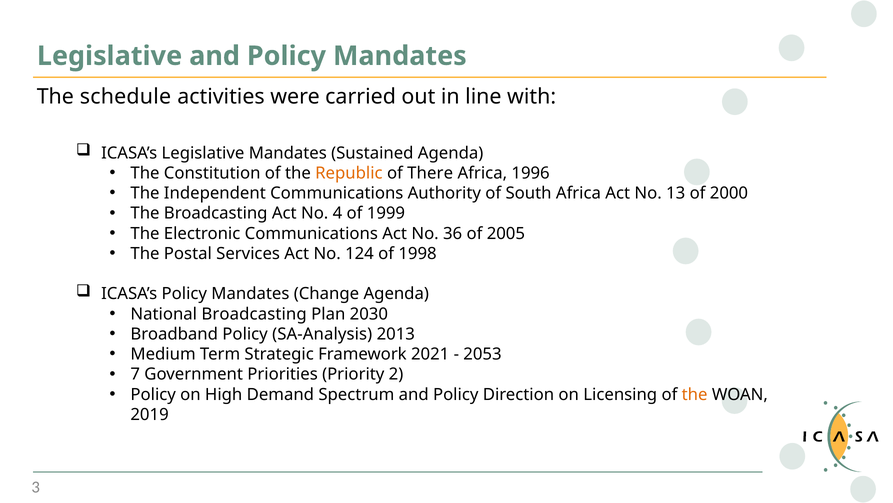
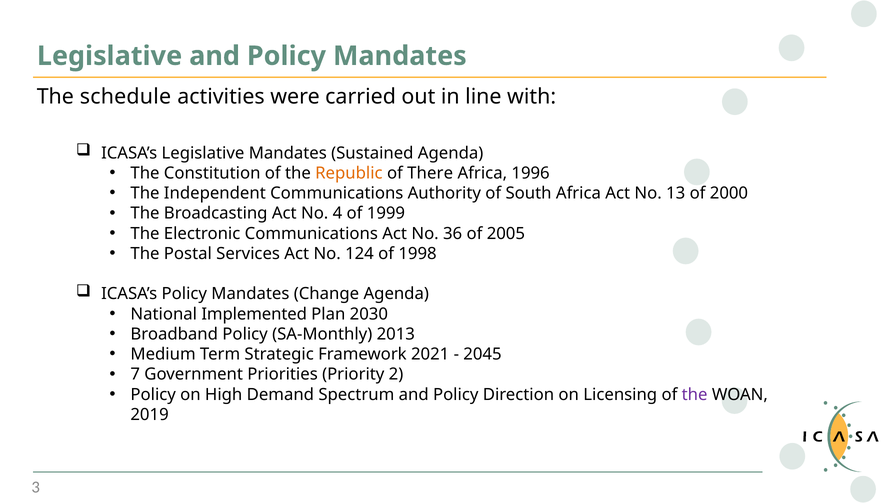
National Broadcasting: Broadcasting -> Implemented (254, 314)
SA-Analysis: SA-Analysis -> SA-Monthly (322, 334)
2053: 2053 -> 2045 (482, 354)
the colour: orange -> purple (695, 394)
